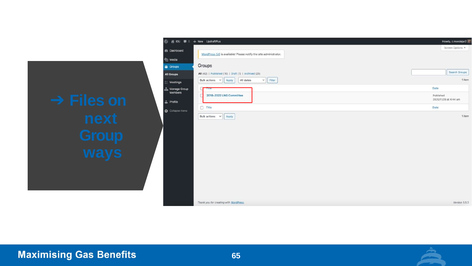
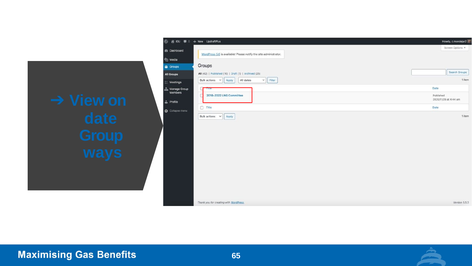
Files: Files -> View (87, 100)
next: next -> date (101, 118)
